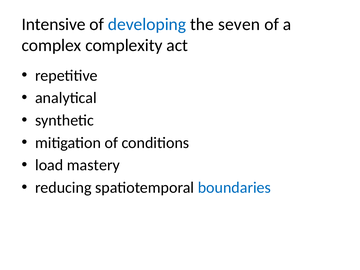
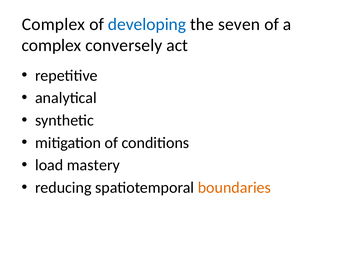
Intensive: Intensive -> Complex (53, 24)
complexity: complexity -> conversely (124, 45)
boundaries colour: blue -> orange (234, 188)
